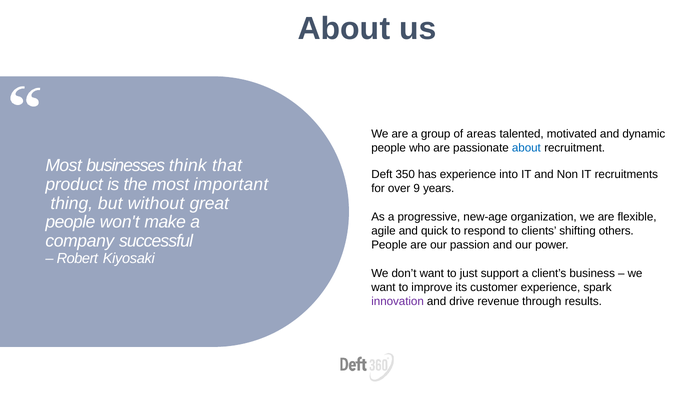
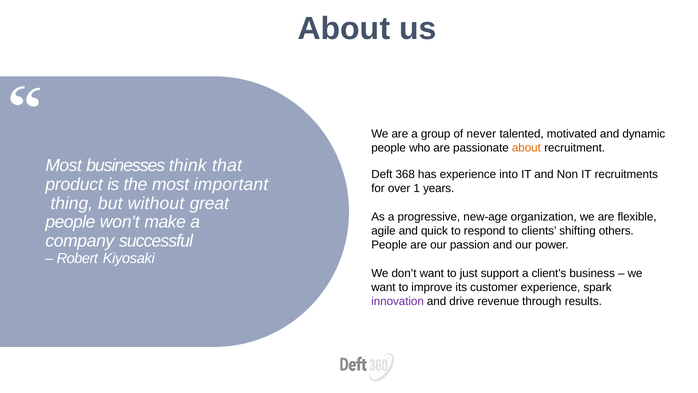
areas: areas -> never (481, 134)
about colour: blue -> orange (526, 148)
350: 350 -> 368 (405, 174)
9: 9 -> 1 (417, 188)
